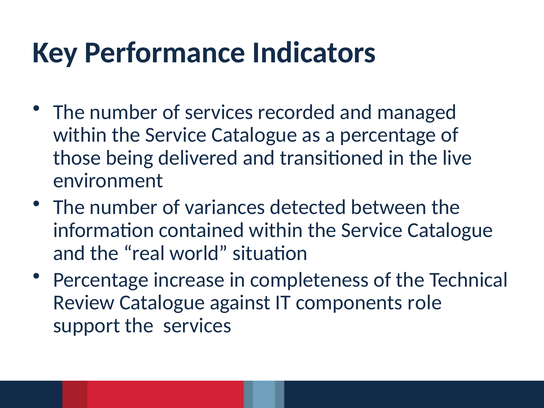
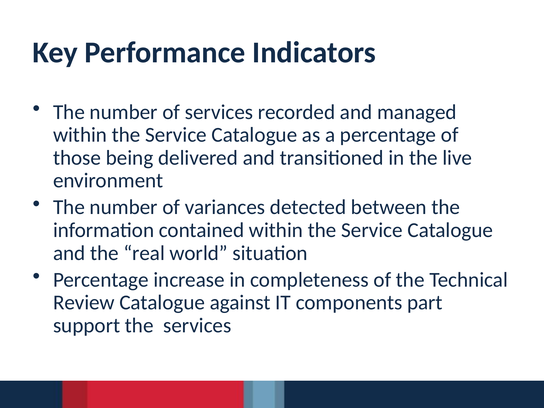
role: role -> part (425, 303)
